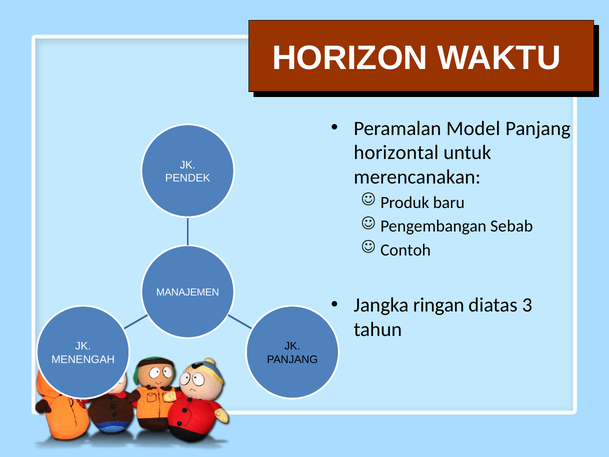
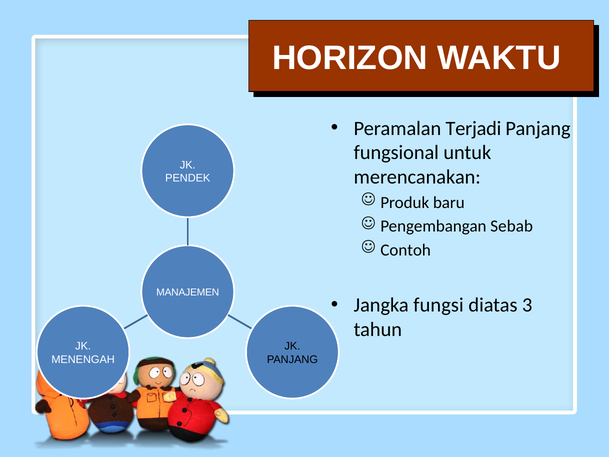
Model: Model -> Terjadi (473, 128)
horizontal: horizontal -> fungsional (396, 153)
ringan: ringan -> fungsi (439, 305)
